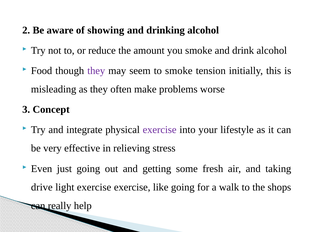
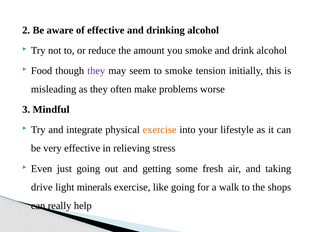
of showing: showing -> effective (106, 30)
Concept: Concept -> Mindful (51, 110)
exercise colour: purple -> orange (160, 130)
light exercise: exercise -> minerals (94, 188)
